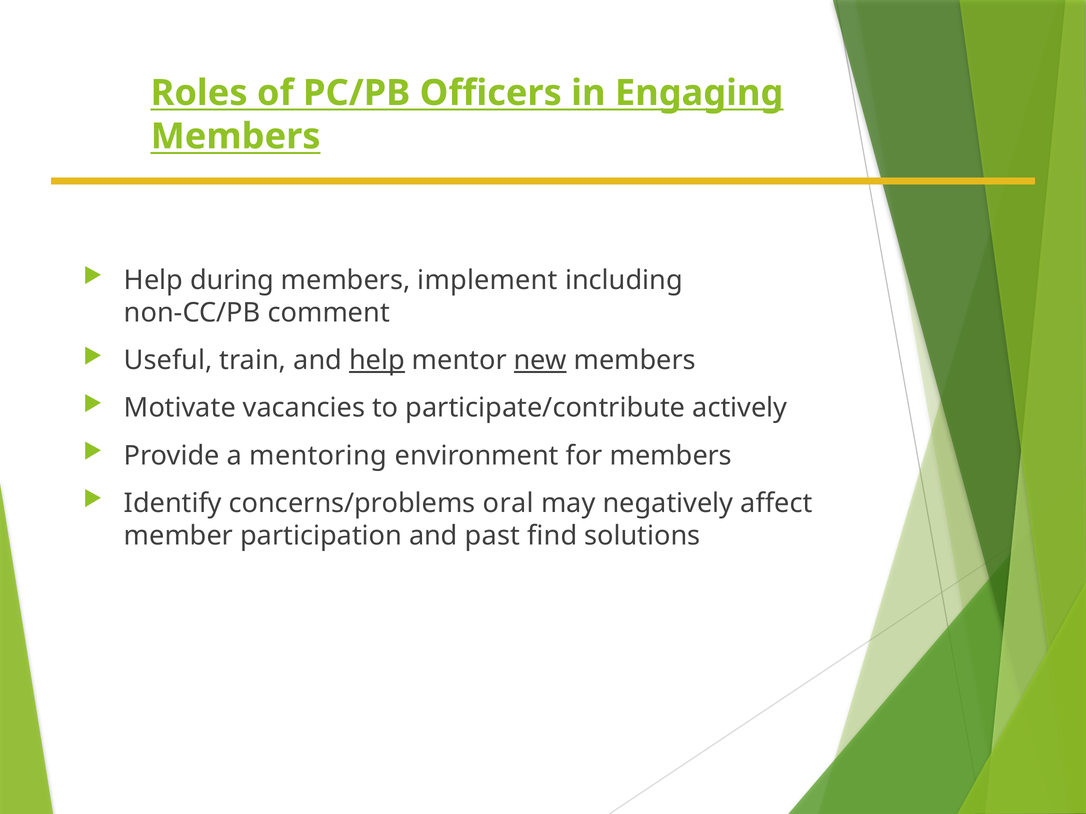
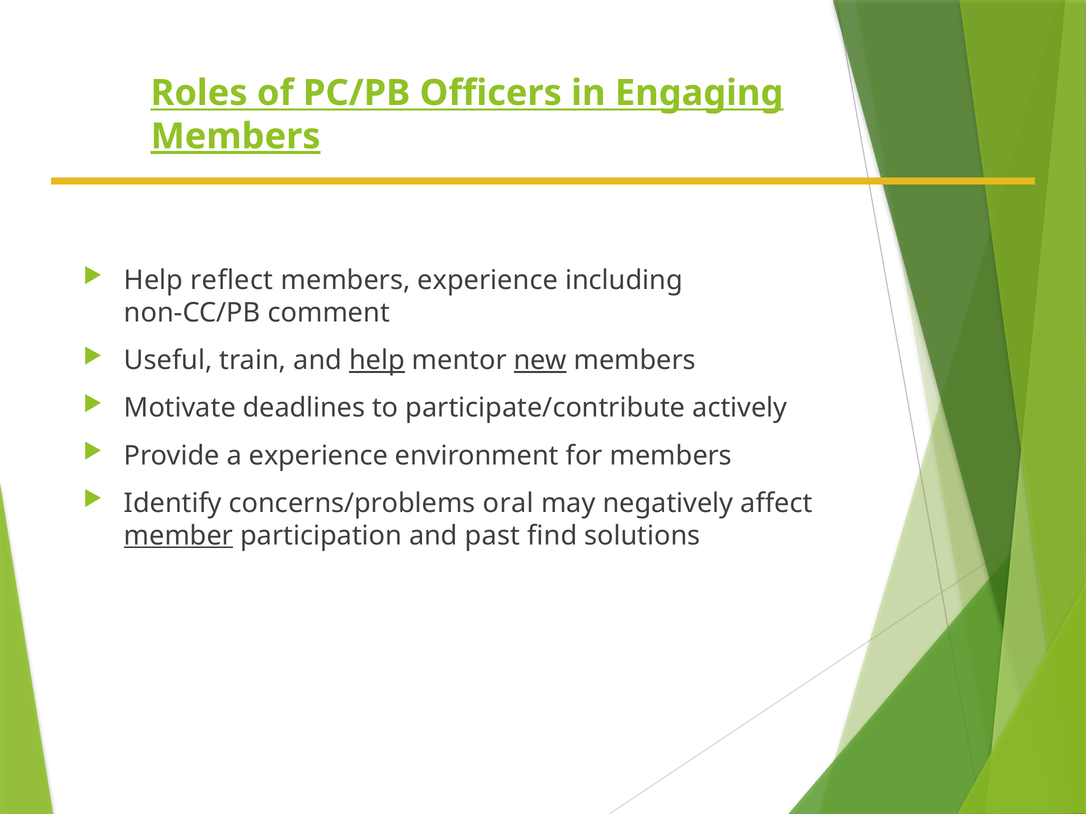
Members underline: none -> present (236, 136)
during: during -> reflect (232, 280)
members implement: implement -> experience (488, 280)
vacancies: vacancies -> deadlines (304, 408)
a mentoring: mentoring -> experience (318, 456)
member underline: none -> present (179, 536)
